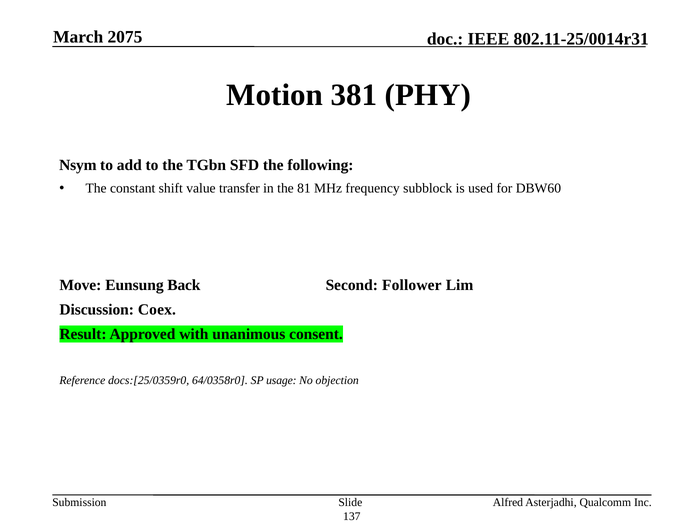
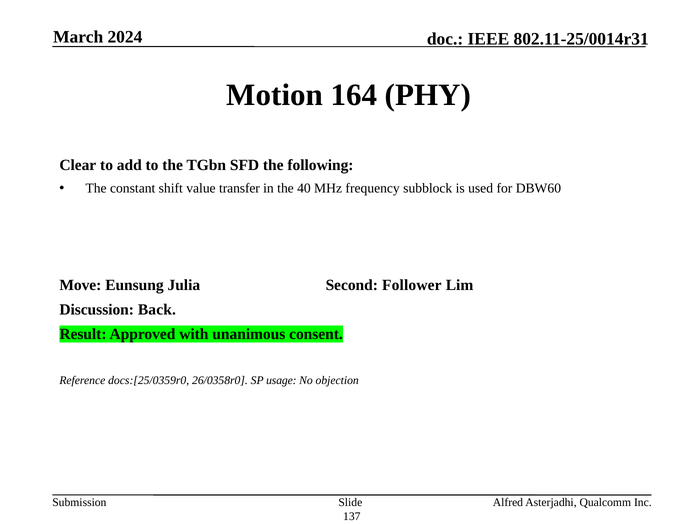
2075: 2075 -> 2024 (125, 37)
381: 381 -> 164 (354, 95)
Nsym: Nsym -> Clear (78, 165)
81: 81 -> 40 (304, 188)
Back: Back -> Julia (184, 285)
Coex: Coex -> Back (157, 309)
64/0358r0: 64/0358r0 -> 26/0358r0 (220, 380)
